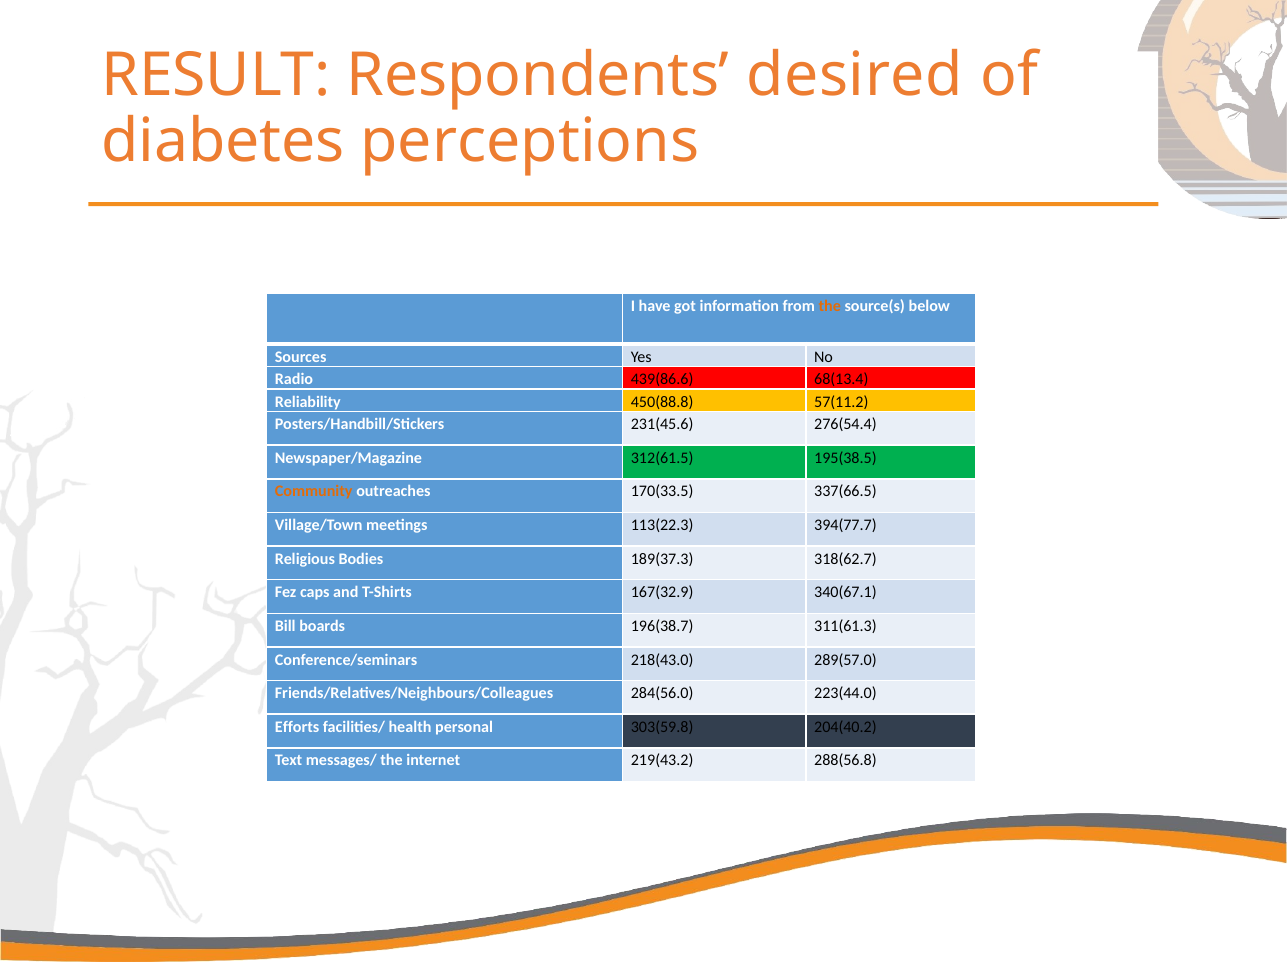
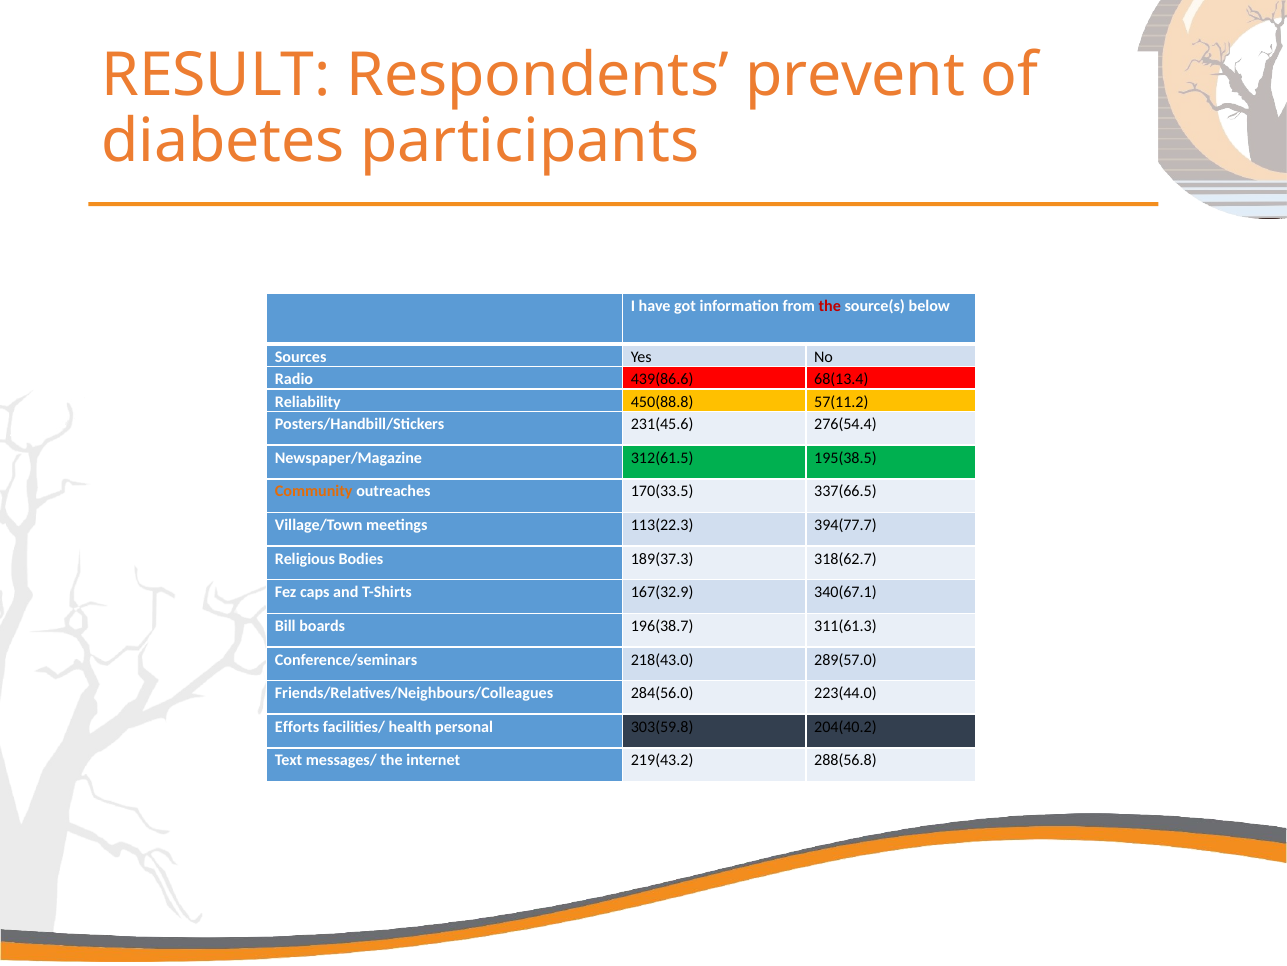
desired: desired -> prevent (855, 76)
perceptions: perceptions -> participants (530, 141)
the colour: orange -> red (830, 306)
